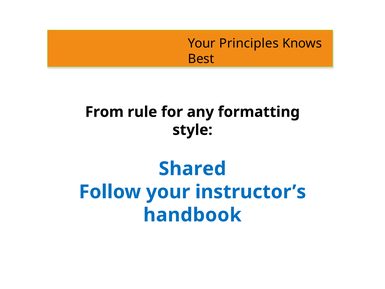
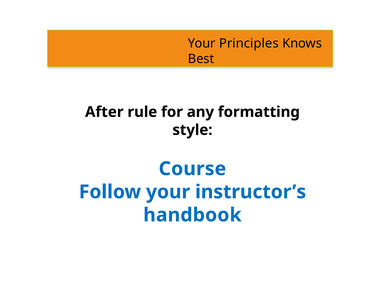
From: From -> After (104, 112)
Shared: Shared -> Course (192, 169)
